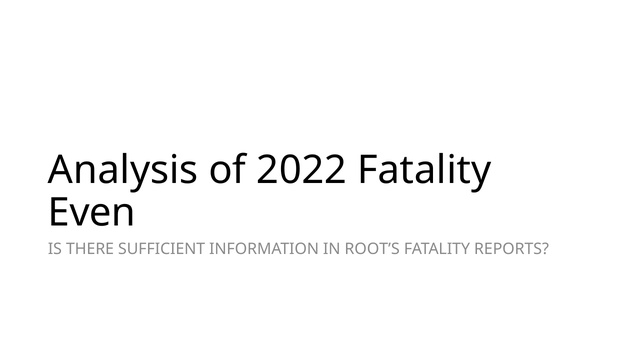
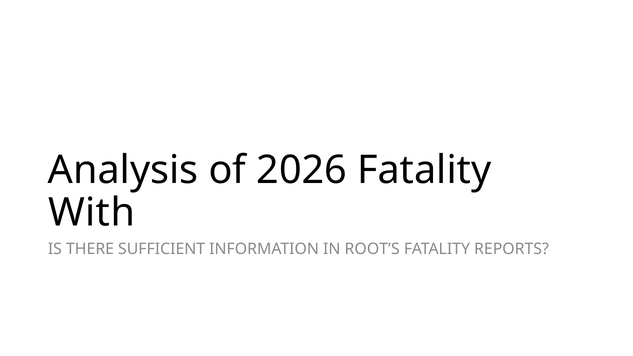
2022: 2022 -> 2026 (302, 170)
Even: Even -> With (92, 213)
